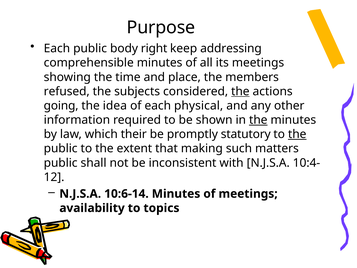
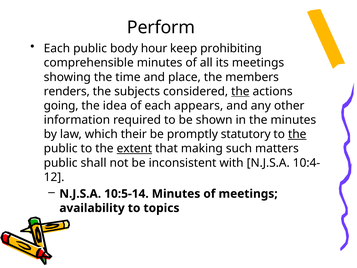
Purpose: Purpose -> Perform (161, 27)
right: right -> hour (154, 48)
addressing: addressing -> prohibiting (231, 48)
refused: refused -> renders (67, 91)
physical: physical -> appears (199, 106)
the underline: present -> none (258, 120)
extent underline: none -> present (134, 148)
10:6-14: 10:6-14 -> 10:5-14 (126, 194)
